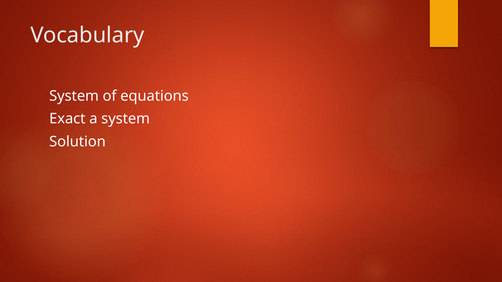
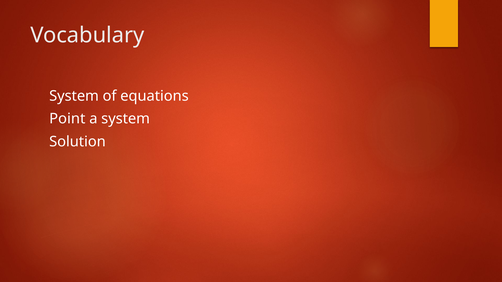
Exact: Exact -> Point (67, 119)
